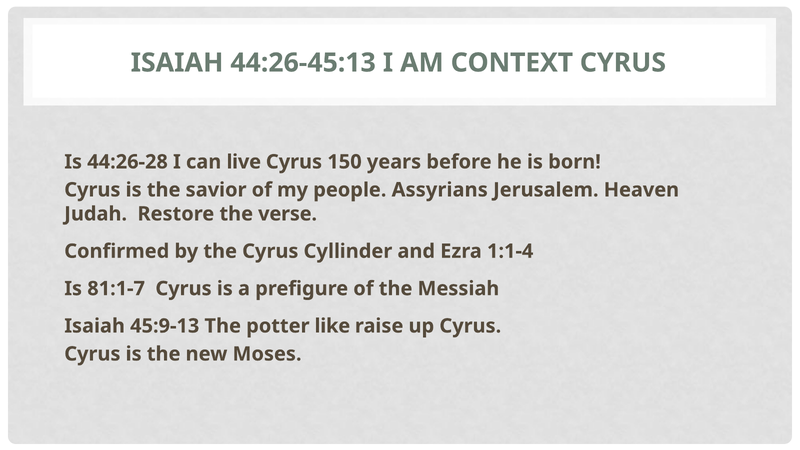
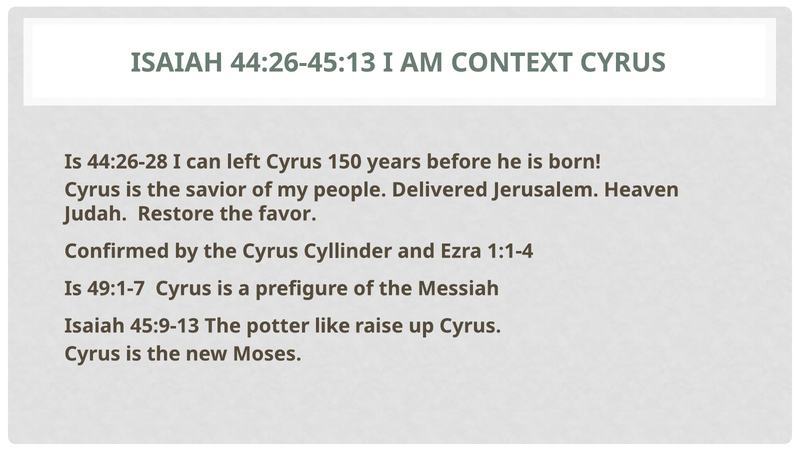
live: live -> left (244, 162)
Assyrians: Assyrians -> Delivered (440, 190)
verse: verse -> favor (287, 214)
81:1-7: 81:1-7 -> 49:1-7 (116, 289)
